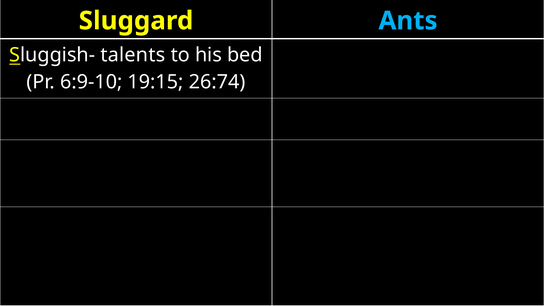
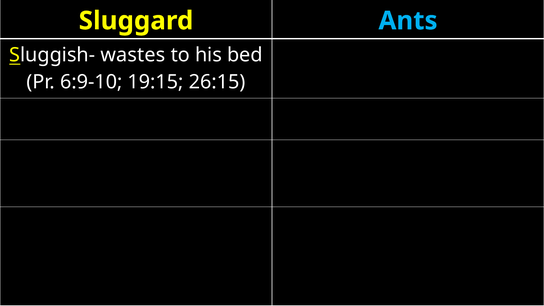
talents: talents -> wastes (133, 55)
26:74: 26:74 -> 26:15 (217, 82)
